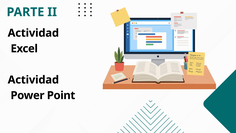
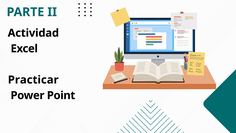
Actividad: Actividad -> Practicar (33, 80)
